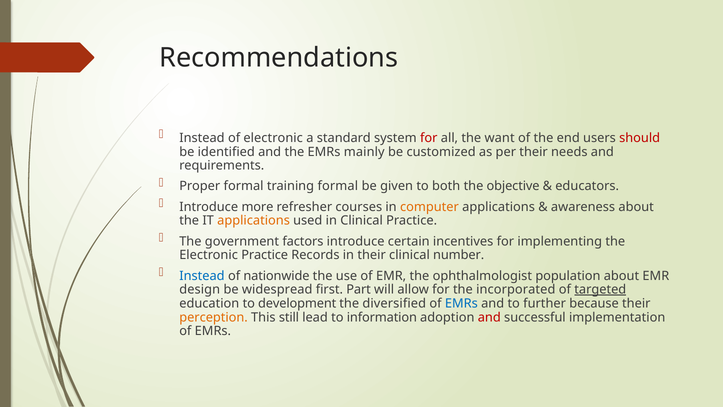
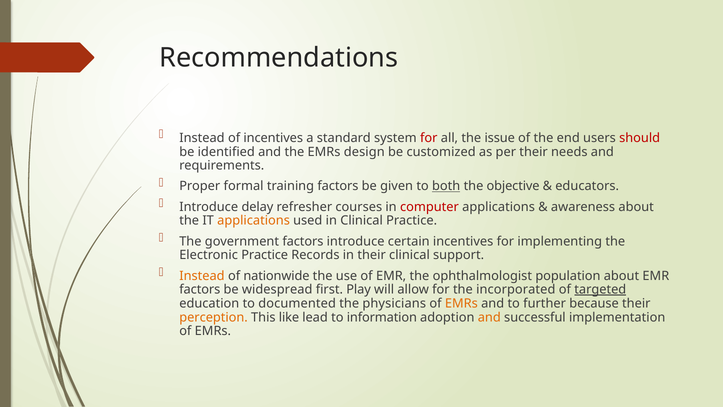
of electronic: electronic -> incentives (273, 138)
want: want -> issue (500, 138)
mainly: mainly -> design (364, 152)
training formal: formal -> factors (338, 186)
both underline: none -> present (446, 186)
more: more -> delay (257, 207)
computer colour: orange -> red (429, 207)
number: number -> support (459, 255)
Instead colour: blue -> orange (202, 276)
design: design -> factors (200, 289)
Part: Part -> Play (359, 289)
development: development -> documented (297, 303)
diversified: diversified -> physicians (394, 303)
EMRs colour: blue -> orange (461, 303)
still: still -> like (289, 317)
and colour: red -> orange (489, 317)
